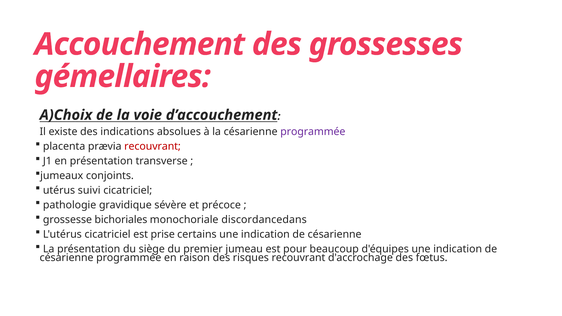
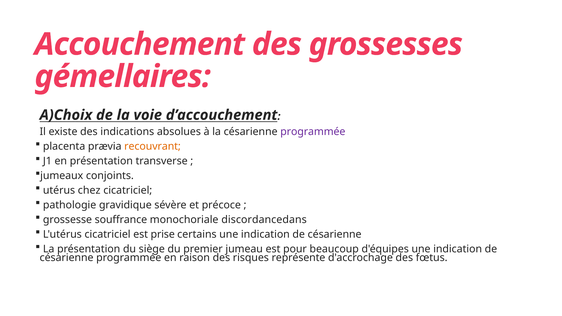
recouvrant colour: red -> orange (153, 146)
suivi: suivi -> chez (89, 190)
bichoriales: bichoriales -> souffrance (121, 220)
risques recouvrant: recouvrant -> représente (298, 258)
